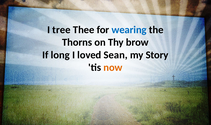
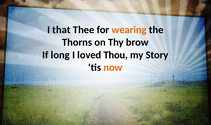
tree: tree -> that (61, 30)
wearing colour: blue -> orange (129, 30)
Sean: Sean -> Thou (116, 55)
